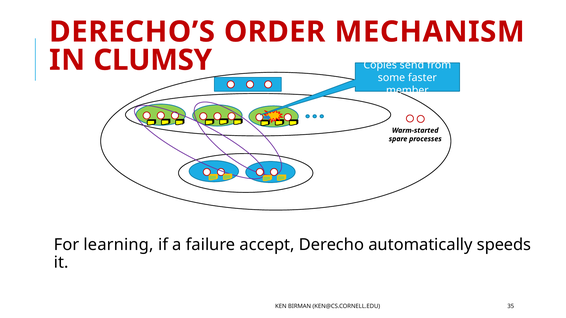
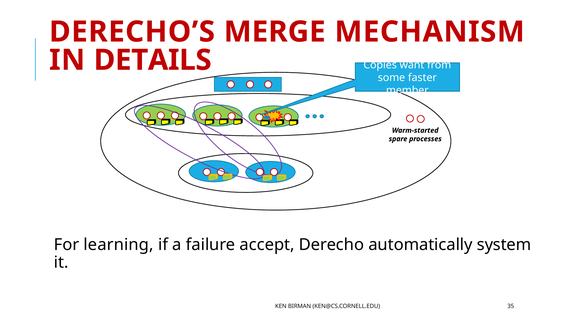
ORDER: ORDER -> MERGE (275, 32)
CLUMSY: CLUMSY -> DETAILS (153, 60)
send: send -> want (412, 65)
speeds: speeds -> system (504, 245)
